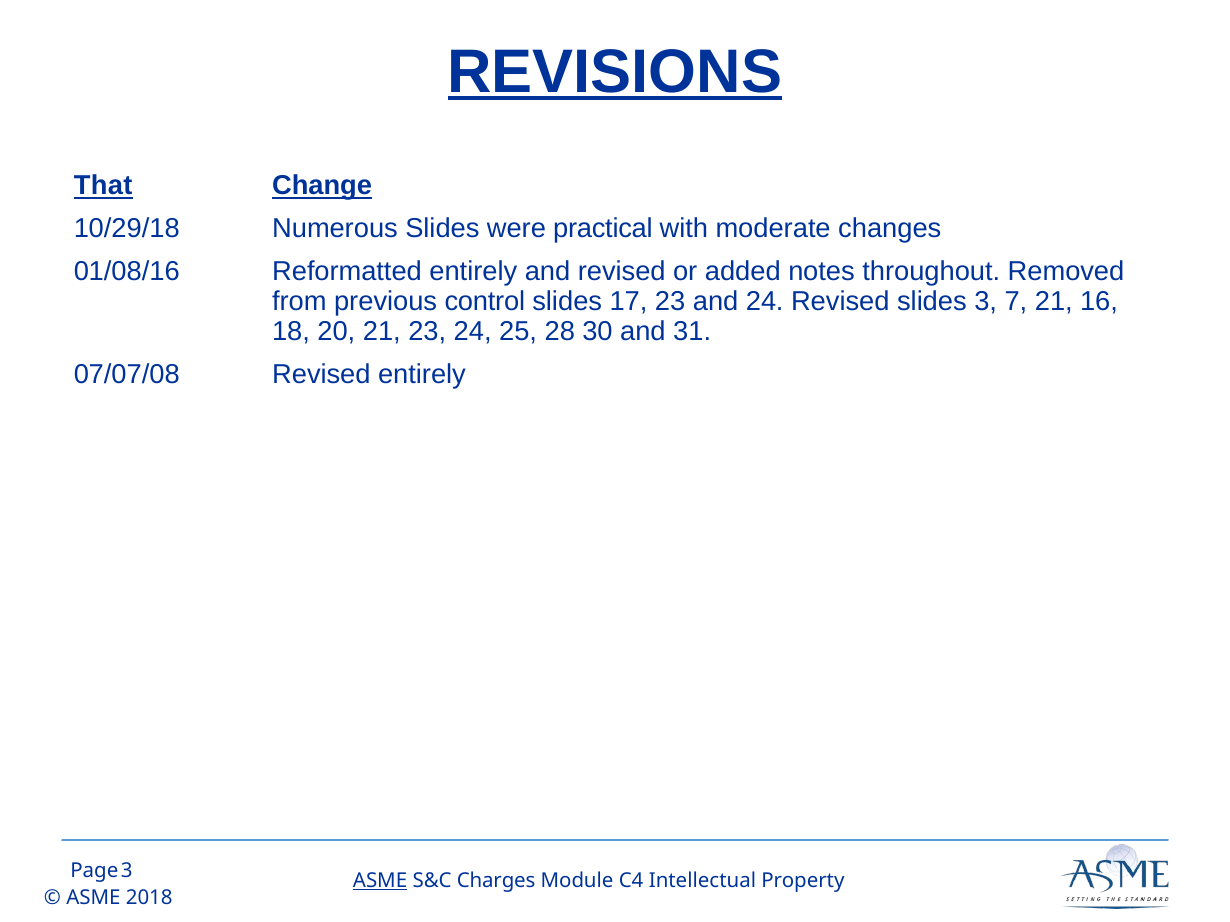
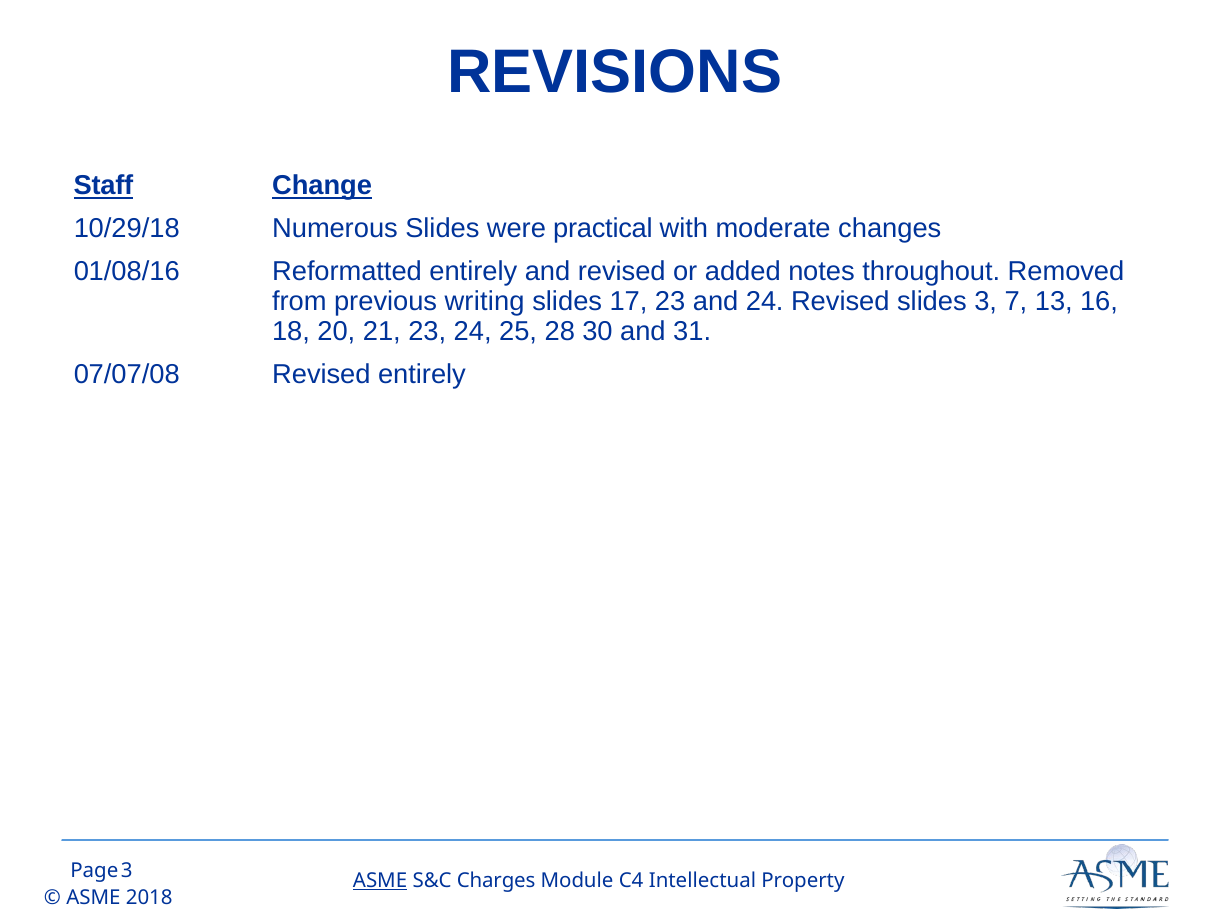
REVISIONS underline: present -> none (615, 72)
That: That -> Staff (103, 186)
control: control -> writing (485, 302)
7 21: 21 -> 13 (1054, 302)
